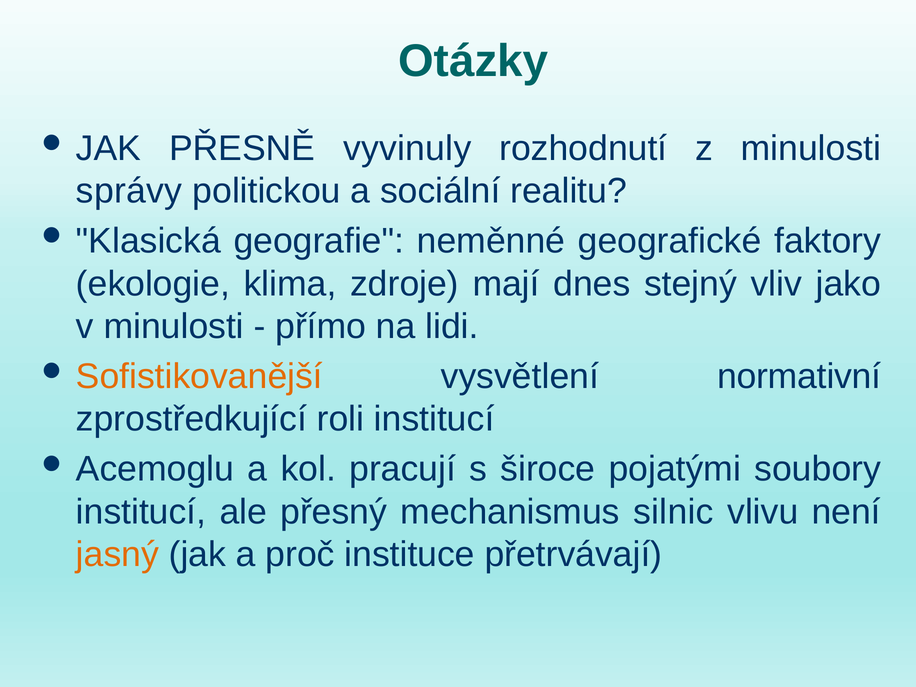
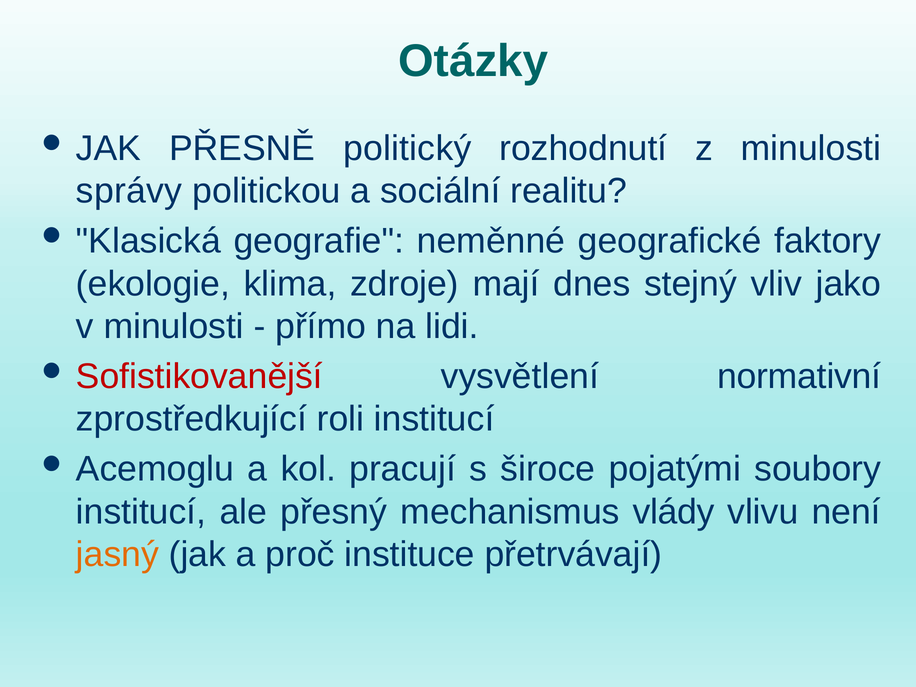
vyvinuly: vyvinuly -> politický (407, 148)
Sofistikovanější colour: orange -> red (199, 376)
silnic: silnic -> vlády (674, 512)
